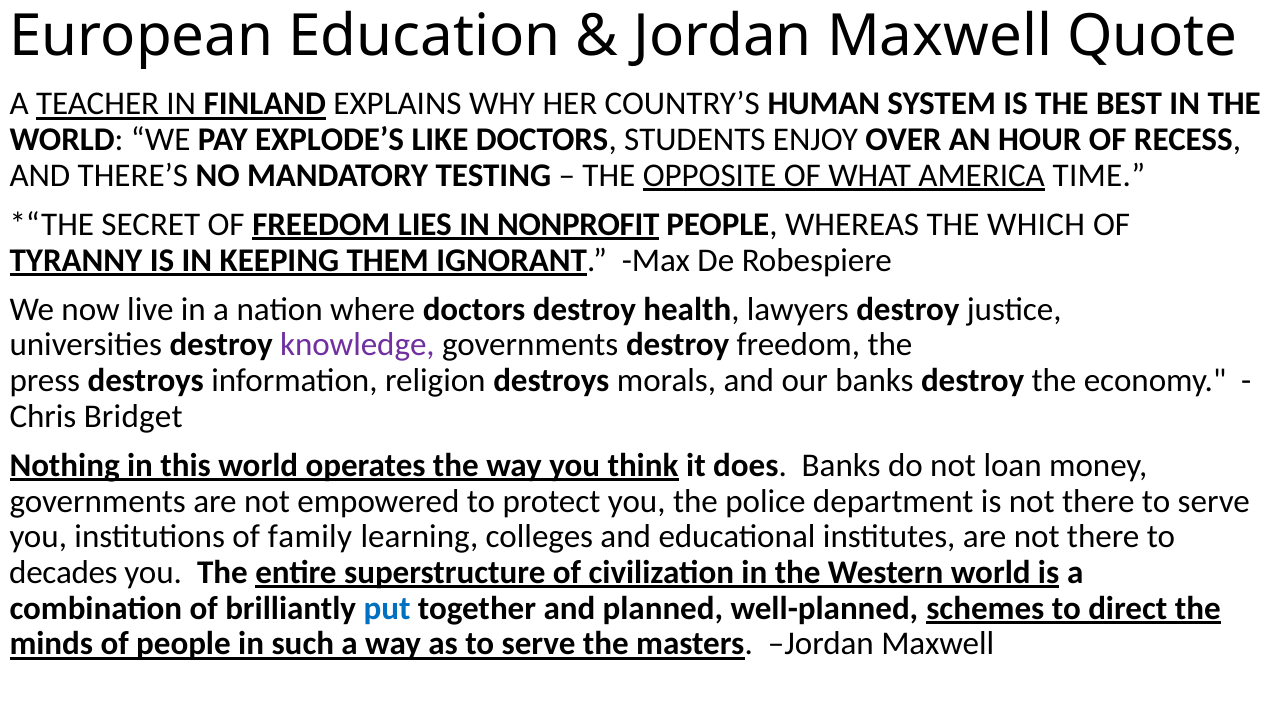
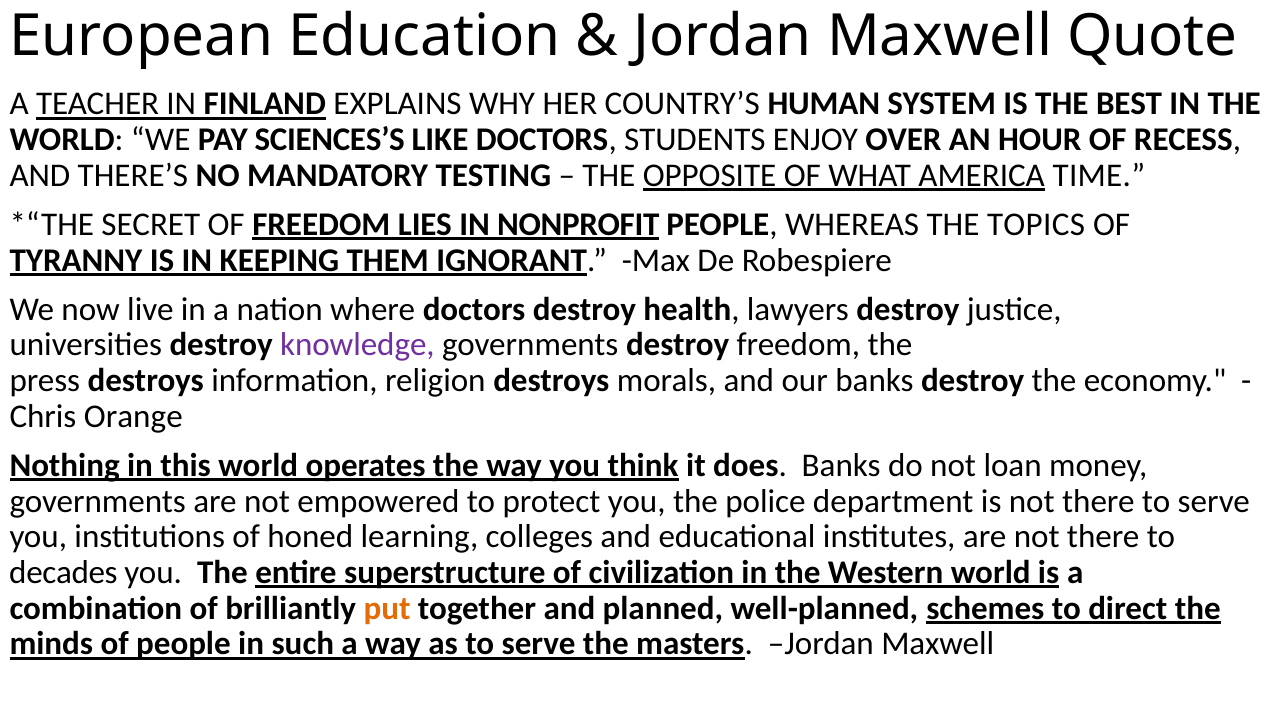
EXPLODE’S: EXPLODE’S -> SCIENCES’S (330, 140)
WHICH: WHICH -> TOPICS (1036, 224)
Bridget: Bridget -> Orange (133, 416)
family: family -> honed (310, 537)
put colour: blue -> orange (387, 608)
